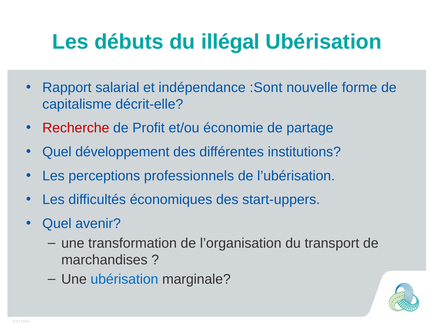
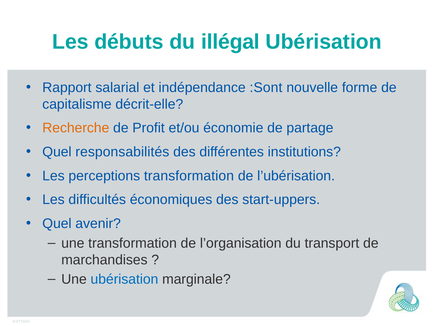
Recherche colour: red -> orange (76, 128)
développement: développement -> responsabilités (122, 152)
perceptions professionnels: professionnels -> transformation (189, 176)
